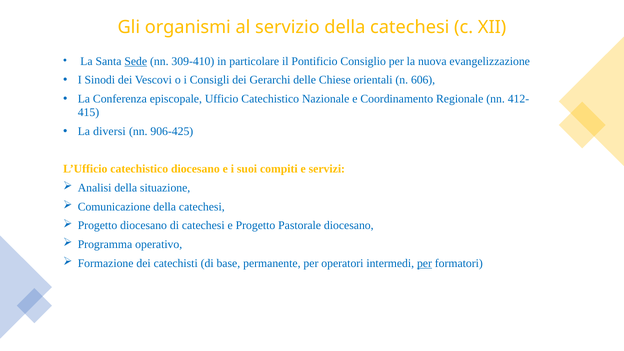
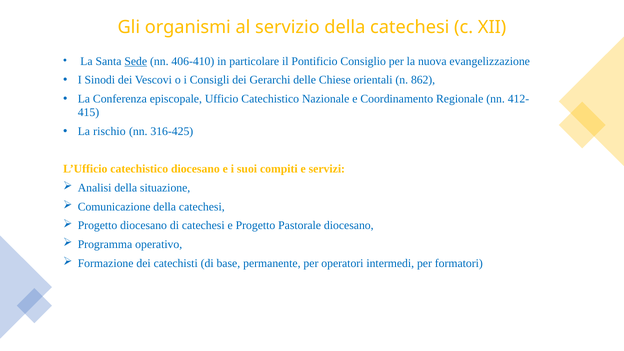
309-410: 309-410 -> 406-410 (193, 61)
606: 606 -> 862 (423, 80)
diversi: diversi -> rischio (109, 131)
906-425: 906-425 -> 316-425 (172, 131)
per underline: present -> none (424, 263)
